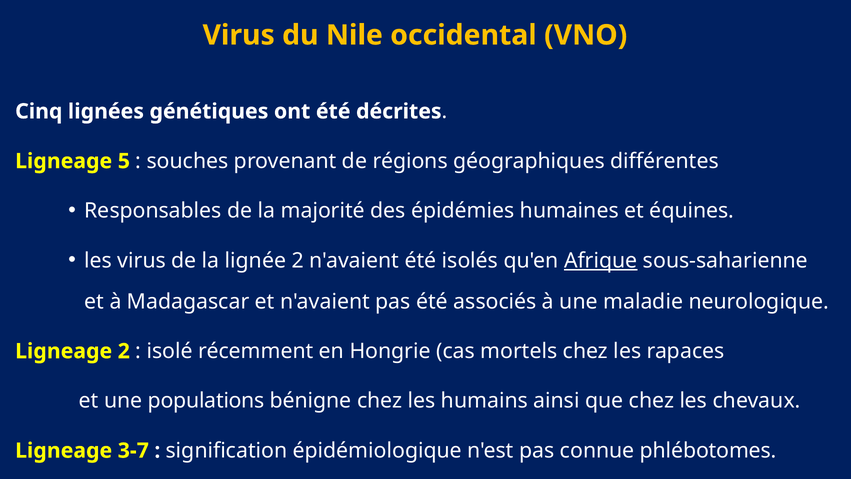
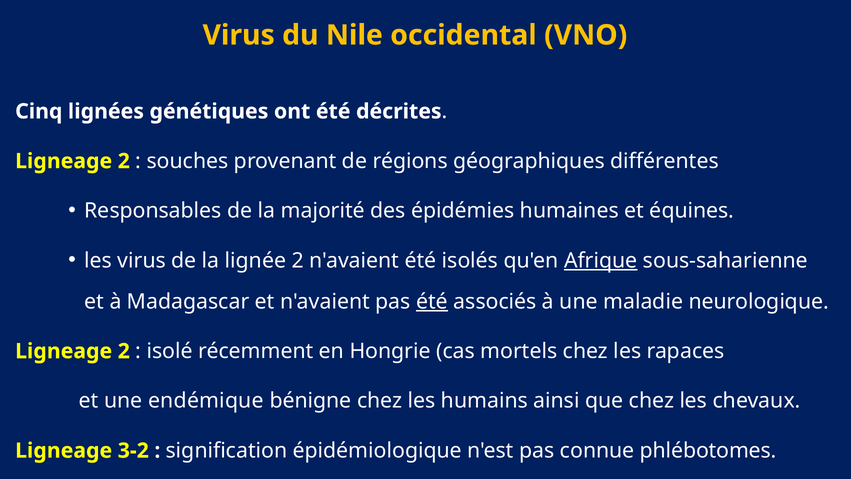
5: 5 -> 2 (124, 161)
été underline: none -> present (432, 301)
populations: populations -> endémique (206, 401)
3-7: 3-7 -> 3-2 (133, 450)
